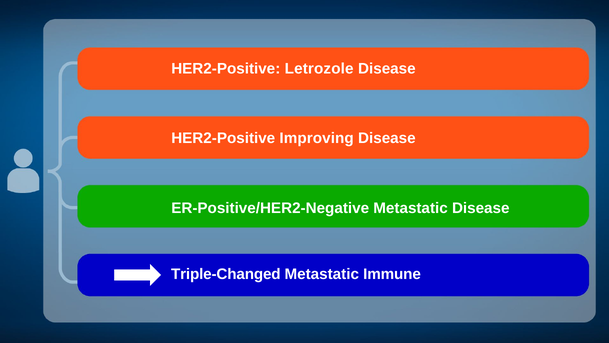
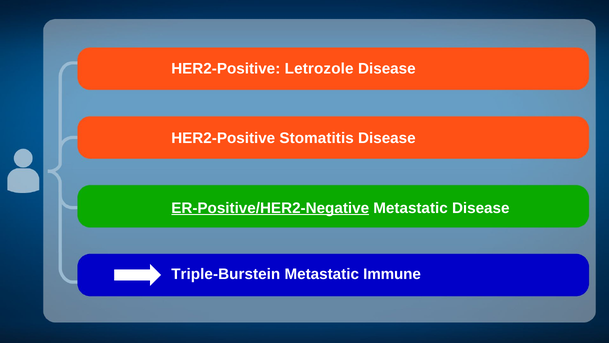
Improving: Improving -> Stomatitis (317, 138)
ER-Positive/HER2-Negative underline: none -> present (270, 208)
Triple-Changed: Triple-Changed -> Triple-Burstein (226, 274)
